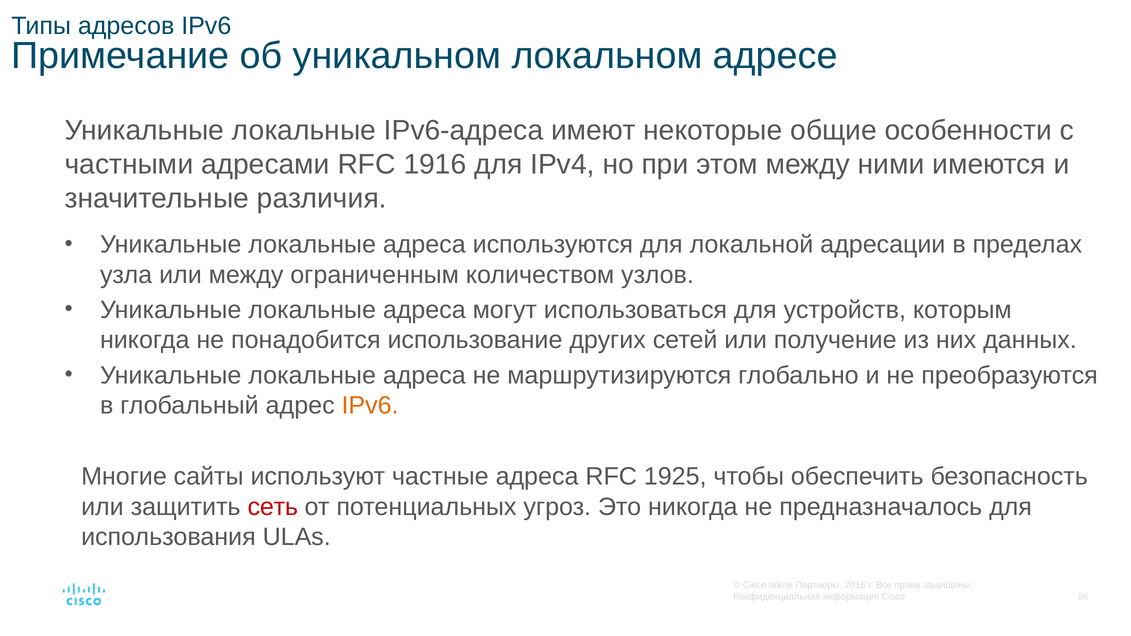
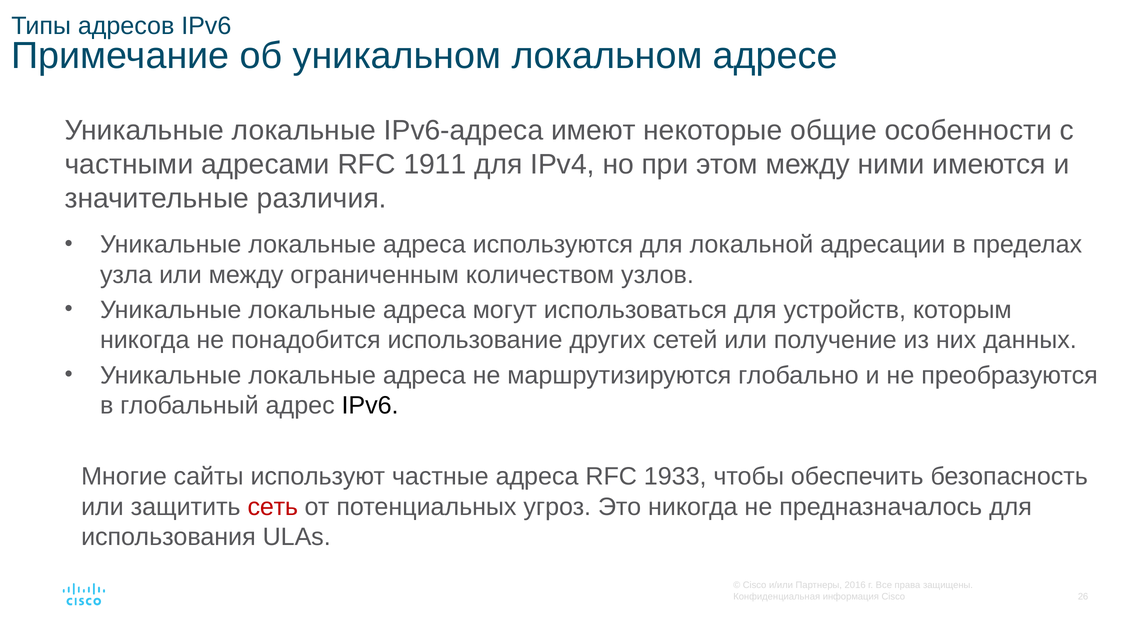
1916: 1916 -> 1911 (435, 165)
IPv6 colour: orange -> black (370, 406)
1925: 1925 -> 1933 (675, 477)
